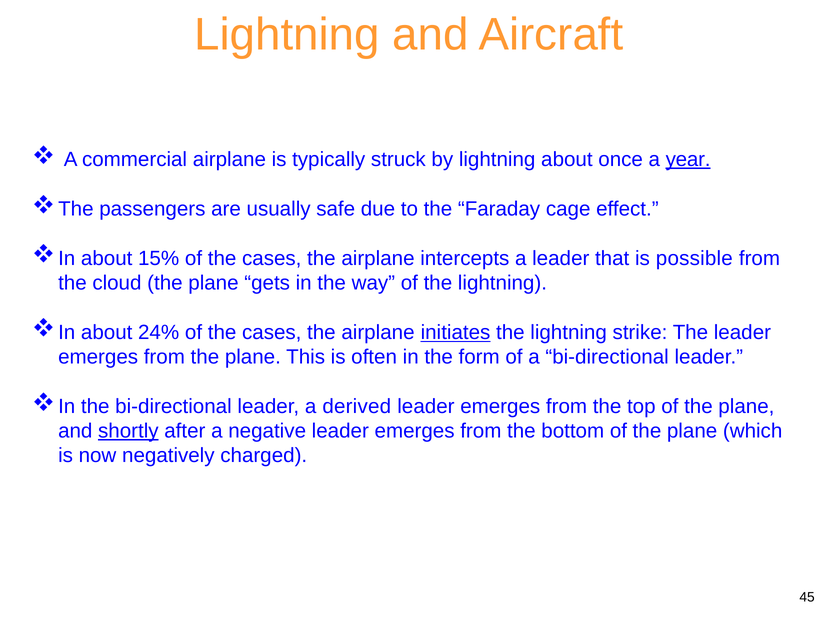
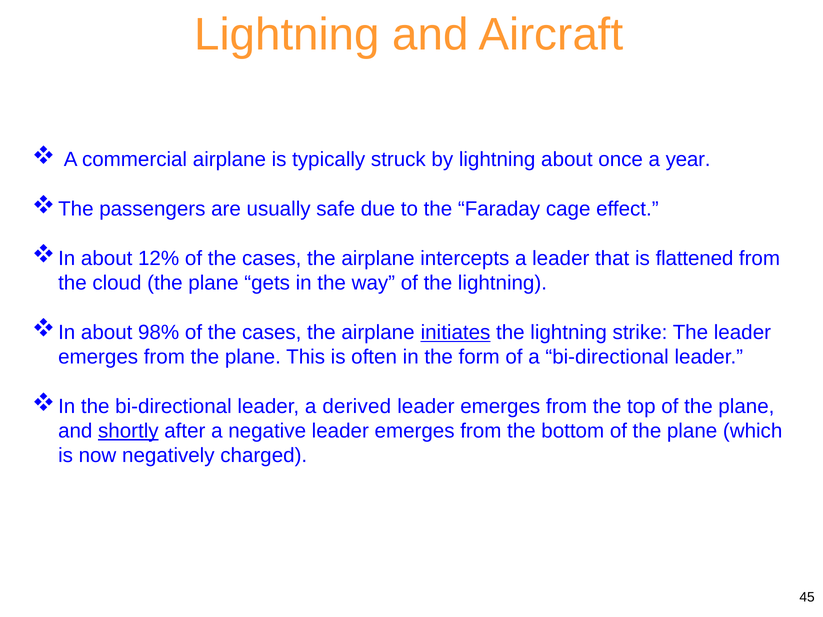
year underline: present -> none (688, 160)
15%: 15% -> 12% (159, 258)
possible: possible -> flattened (695, 258)
24%: 24% -> 98% (159, 332)
